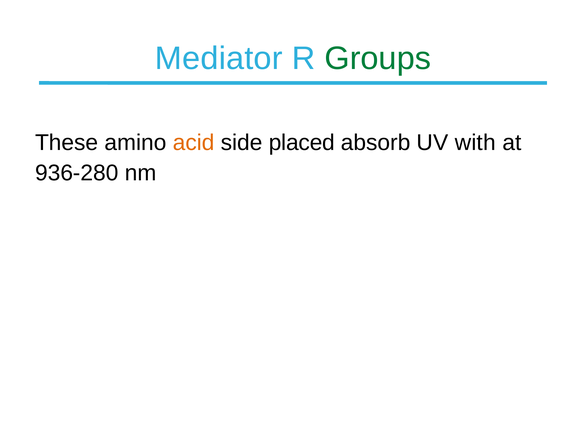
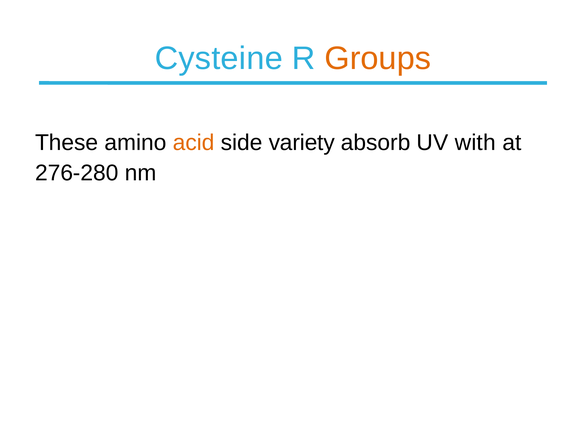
Mediator: Mediator -> Cysteine (219, 58)
Groups colour: green -> orange (378, 58)
placed: placed -> variety (302, 143)
936-280: 936-280 -> 276-280 (77, 173)
